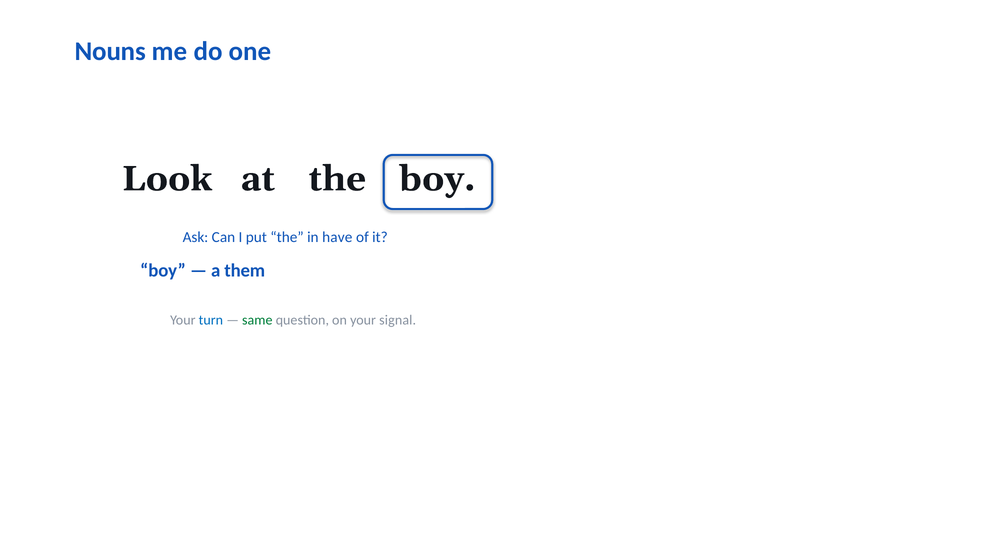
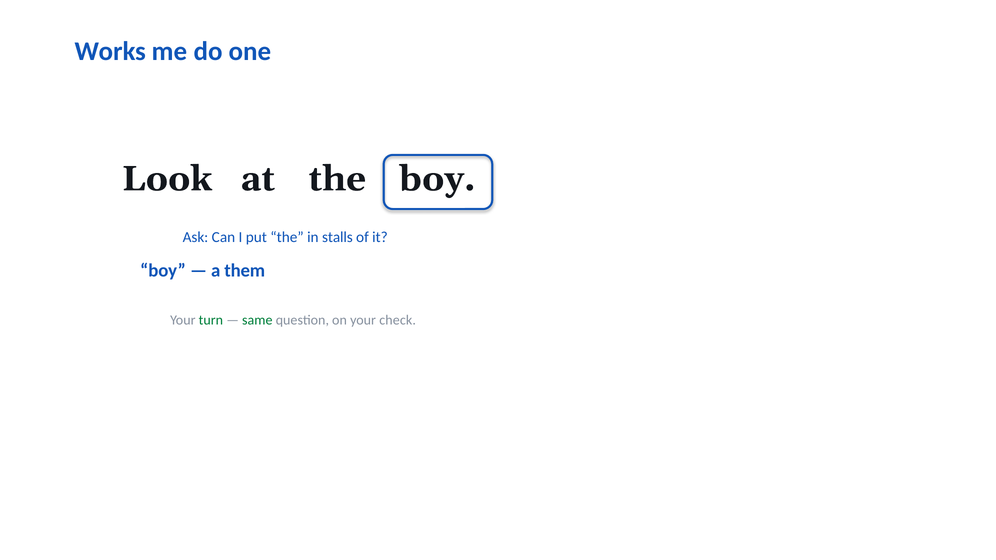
Nouns: Nouns -> Works (110, 52)
have: have -> stalls (337, 237)
turn colour: blue -> green (211, 320)
signal: signal -> check (398, 320)
